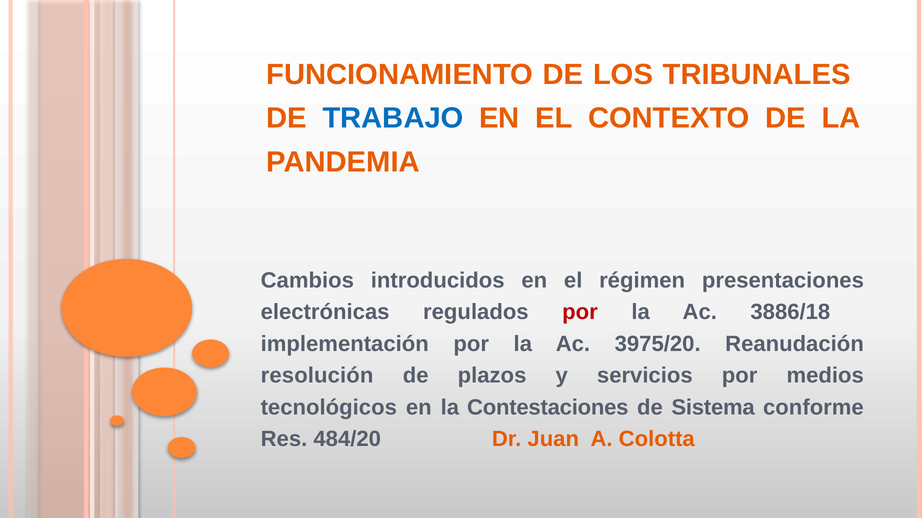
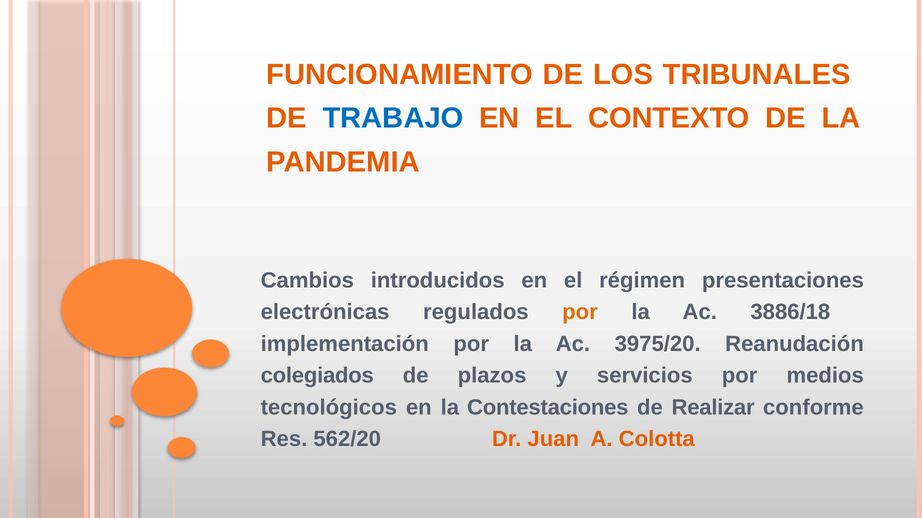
por colour: red -> orange (580, 313)
resolución: resolución -> colegiados (317, 376)
Sistema: Sistema -> Realizar (713, 408)
484/20: 484/20 -> 562/20 (347, 440)
